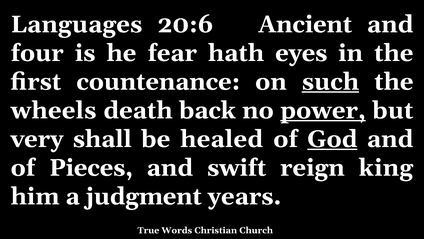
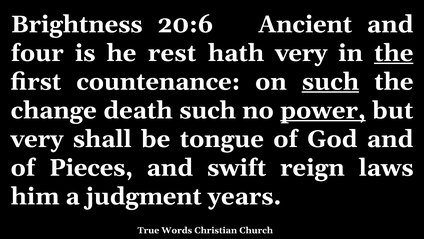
Languages: Languages -> Brightness (77, 24)
fear: fear -> rest (172, 53)
hath eyes: eyes -> very (301, 53)
the underline: none -> present (394, 53)
wheels: wheels -> change (54, 110)
death back: back -> such (208, 110)
healed: healed -> tongue (222, 139)
God underline: present -> none (332, 139)
king: king -> laws (386, 167)
